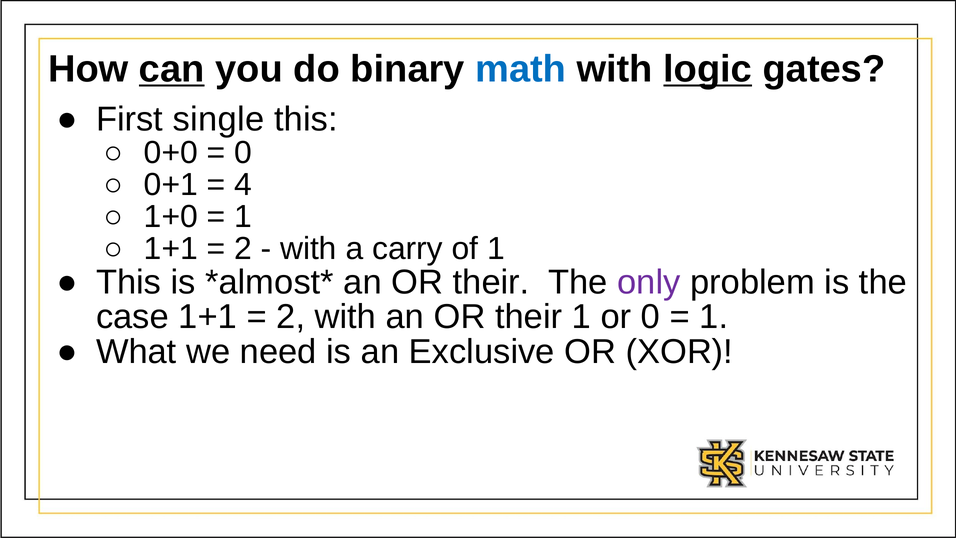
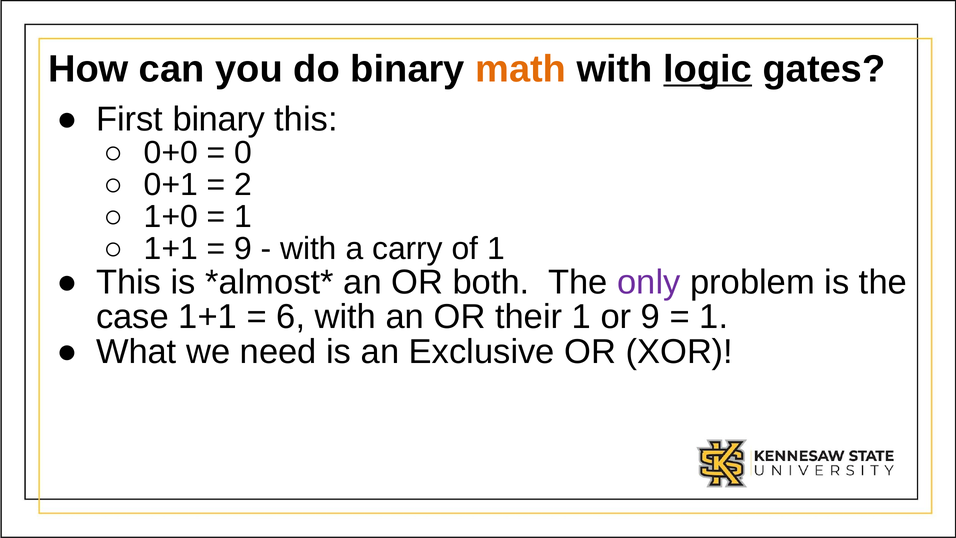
can underline: present -> none (172, 69)
math colour: blue -> orange (521, 69)
First single: single -> binary (219, 119)
4: 4 -> 2 (243, 185)
2: 2 -> 9 (243, 249)
their: their -> both (491, 282)
2: 2 -> 6 (291, 317)
or 0: 0 -> 9 (651, 317)
